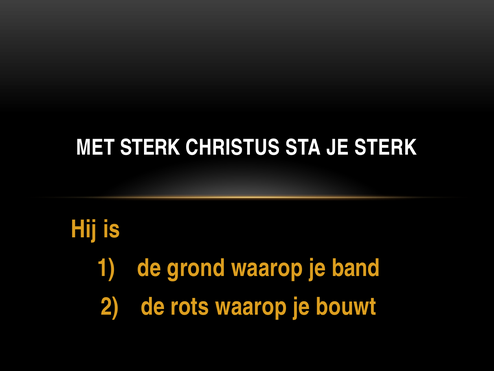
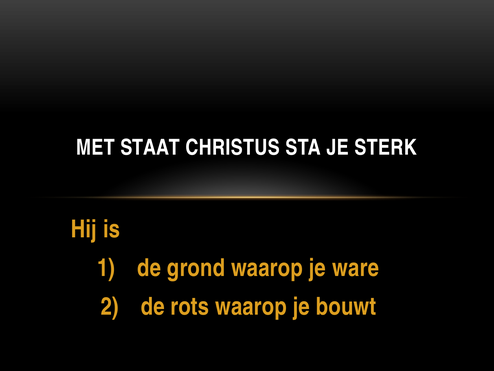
MET STERK: STERK -> STAAT (150, 147)
band: band -> ware (356, 268)
